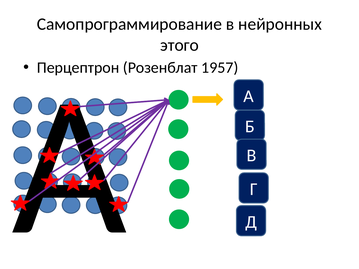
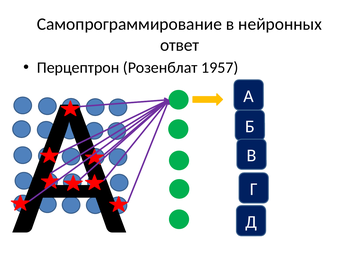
этого: этого -> ответ (180, 45)
